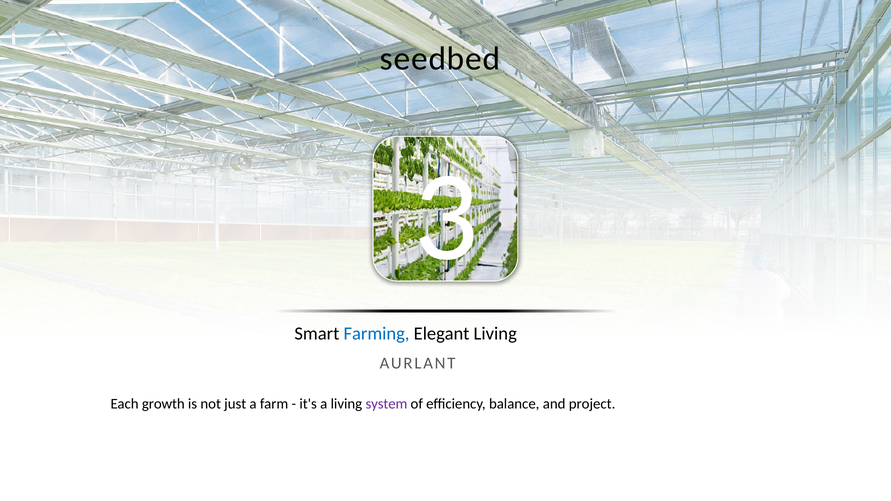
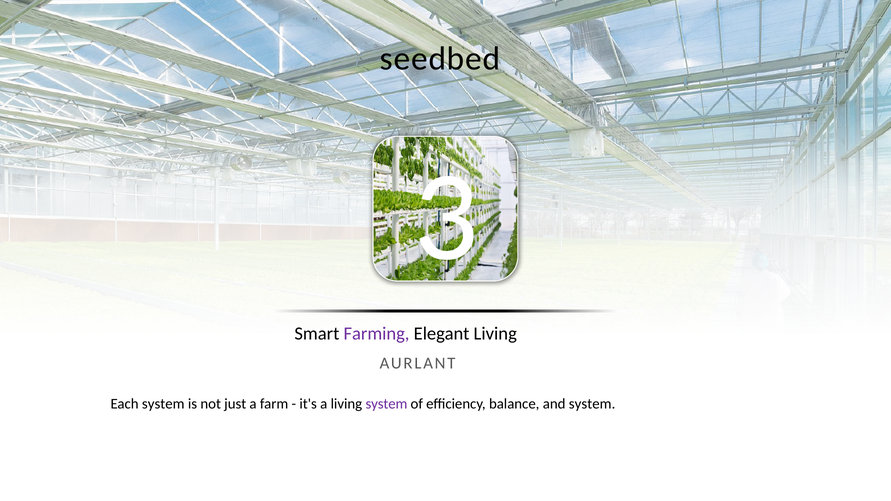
Farming colour: blue -> purple (377, 334)
Each growth: growth -> system (163, 404)
and project: project -> system (592, 404)
